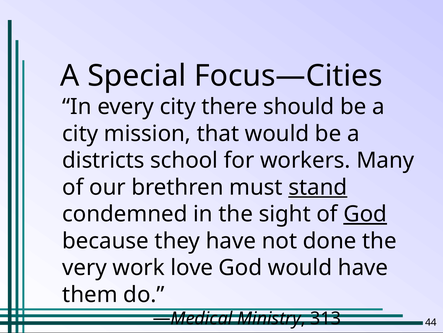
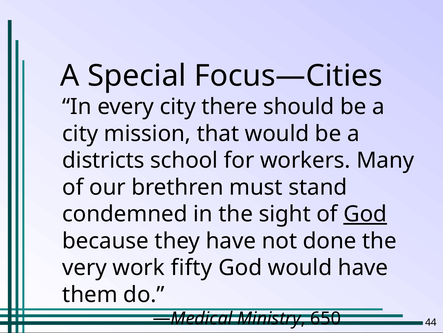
stand underline: present -> none (318, 187)
love: love -> fifty (192, 267)
313: 313 -> 650 (326, 318)
